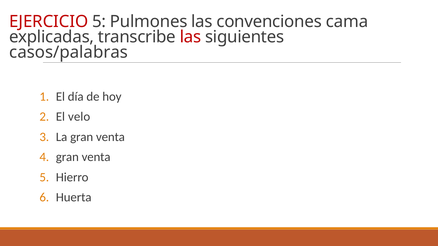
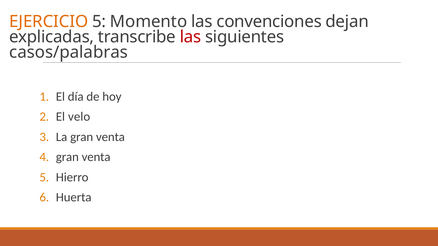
EJERCICIO colour: red -> orange (49, 21)
Pulmones: Pulmones -> Momento (149, 21)
cama: cama -> dejan (347, 21)
